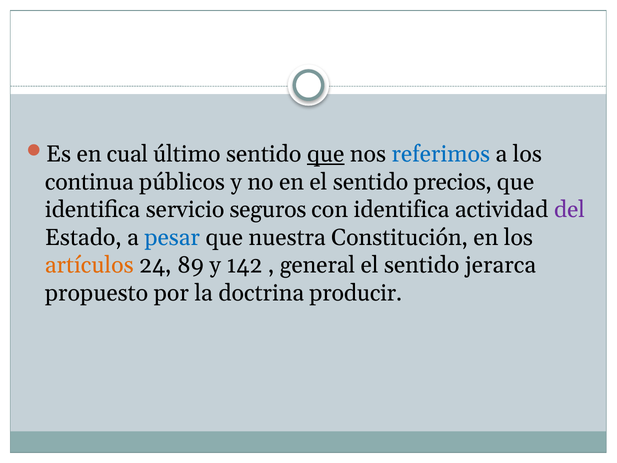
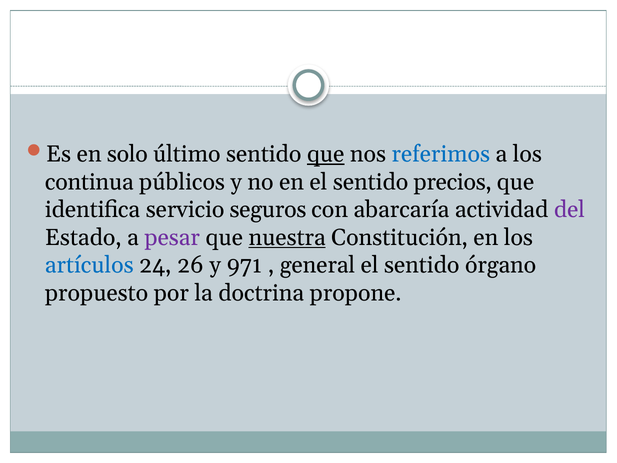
cual: cual -> solo (127, 154)
con identifica: identifica -> abarcaría (401, 210)
pesar colour: blue -> purple (172, 237)
nuestra underline: none -> present (287, 237)
artículos colour: orange -> blue (89, 265)
89: 89 -> 26 (190, 265)
142: 142 -> 971 (244, 265)
jerarca: jerarca -> órgano (501, 265)
producir: producir -> propone (356, 293)
